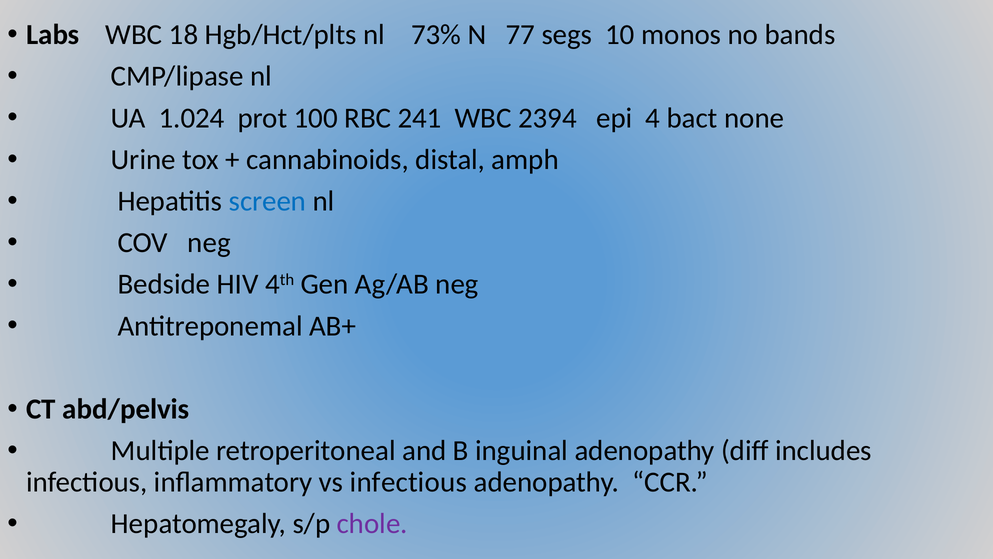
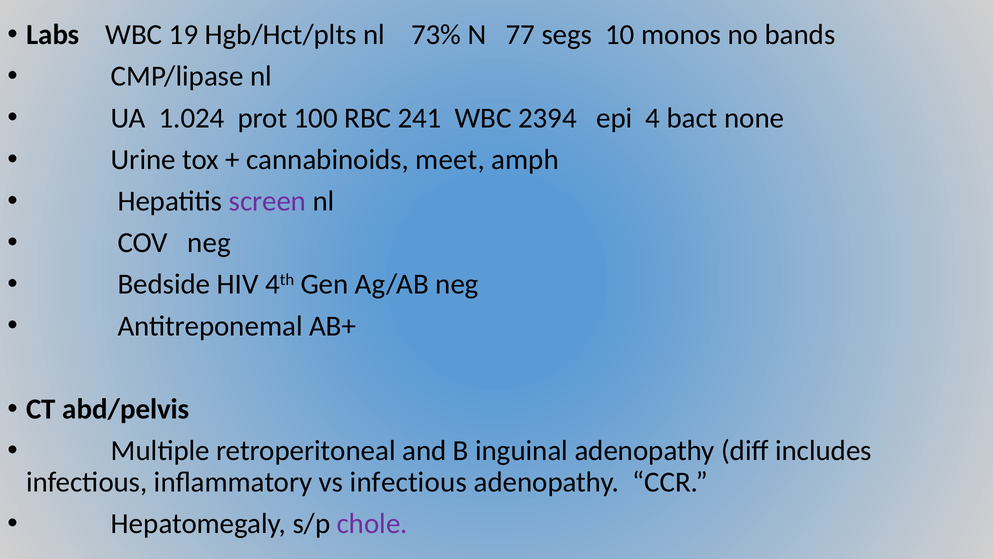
18: 18 -> 19 (184, 35)
distal: distal -> meet (450, 159)
screen colour: blue -> purple (267, 201)
